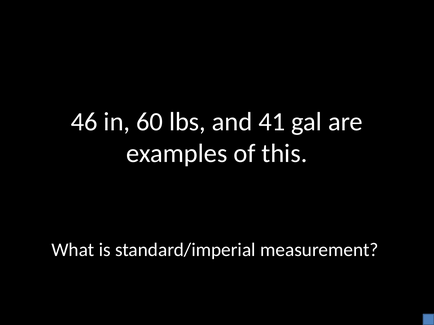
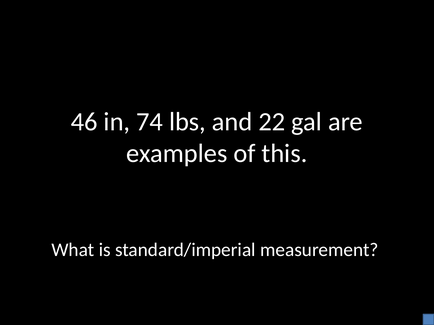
60: 60 -> 74 (150, 122)
41: 41 -> 22 (272, 122)
